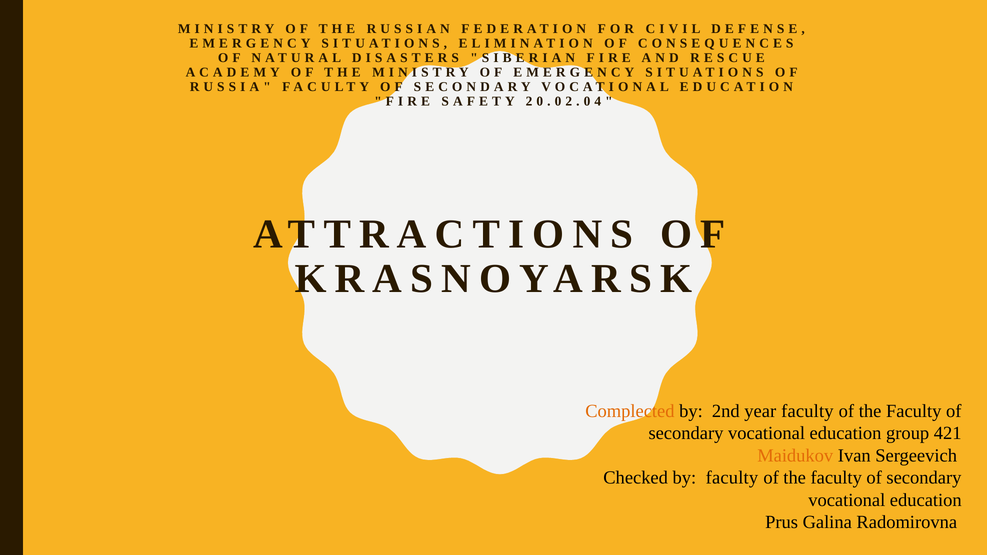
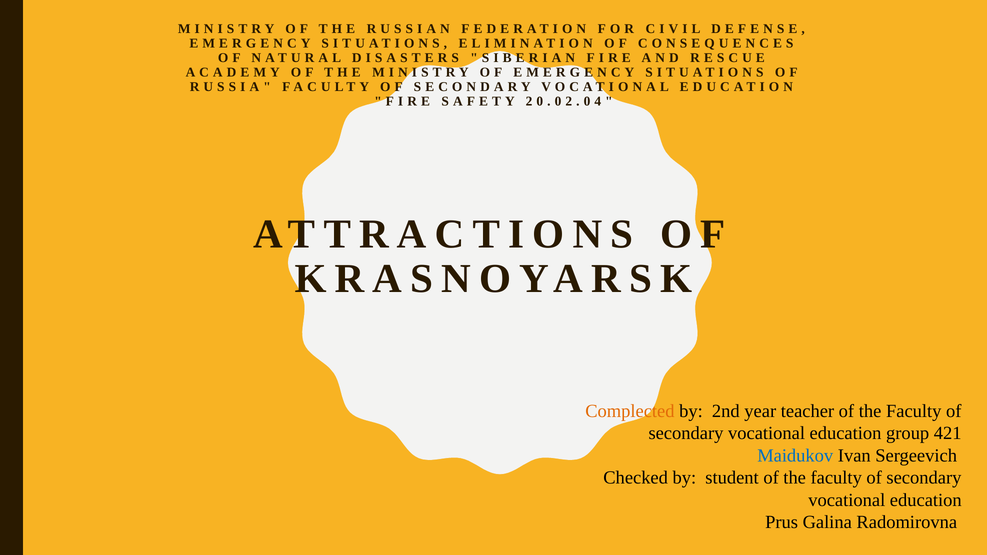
year faculty: faculty -> teacher (808, 411)
Maidukov colour: orange -> blue (795, 456)
by faculty: faculty -> student (732, 478)
